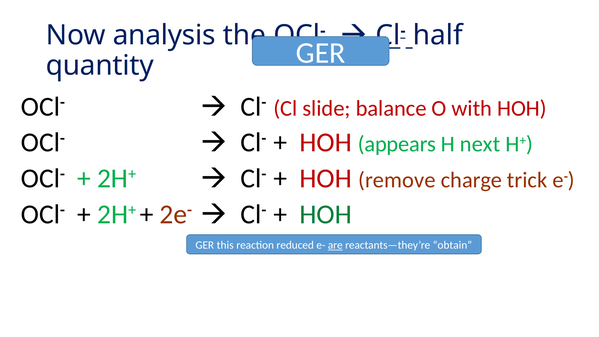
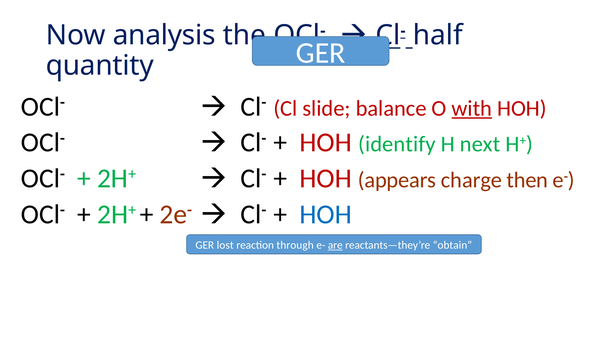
with underline: none -> present (472, 108)
appears: appears -> identify (397, 144)
remove: remove -> appears (397, 180)
trick: trick -> then (527, 180)
HOH colour: green -> blue (326, 214)
this: this -> lost (225, 245)
reduced: reduced -> through (295, 245)
